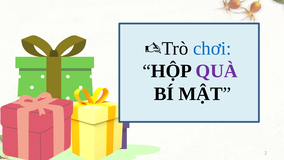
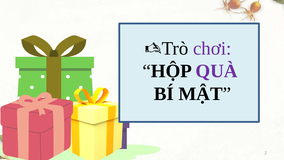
chơi colour: blue -> purple (212, 48)
